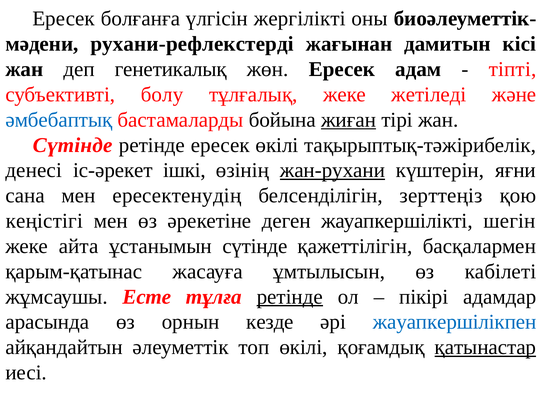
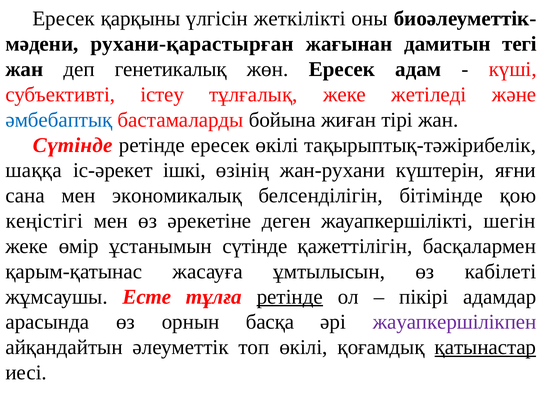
болғанға: болғанға -> қарқыны (140, 19)
жергілікті: жергілікті -> жеткілікті (300, 19)
рухани-рефлекстерді: рухани-рефлекстерді -> рухани-қарастырған (192, 44)
кісі: кісі -> тегі (519, 44)
тіпті: тіпті -> күші (513, 69)
болу: болу -> істеу (162, 95)
жиған underline: present -> none (349, 120)
денесі: денесі -> шаққа (34, 171)
жан-рухани underline: present -> none (332, 171)
ересектенудің: ересектенудің -> экономикалық (177, 196)
зерттеңіз: зерттеңіз -> бітімінде (441, 196)
айта: айта -> өмір (79, 246)
кезде: кезде -> басқа (270, 322)
жауапкершілікпен colour: blue -> purple (455, 322)
